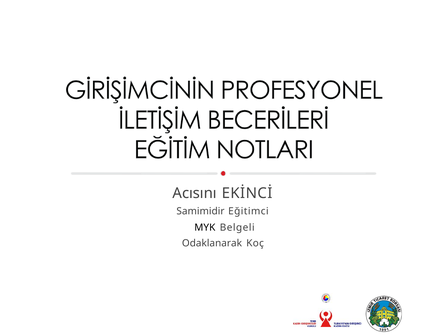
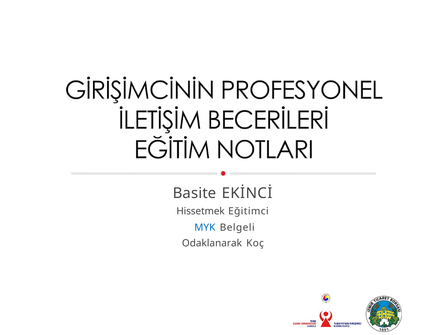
Acısını: Acısını -> Basite (195, 193)
Samimidir: Samimidir -> Hissetmek (201, 212)
MYK colour: black -> blue (205, 228)
